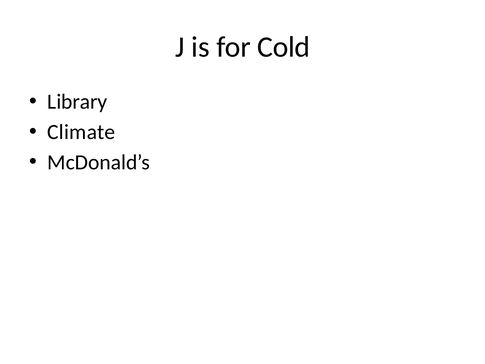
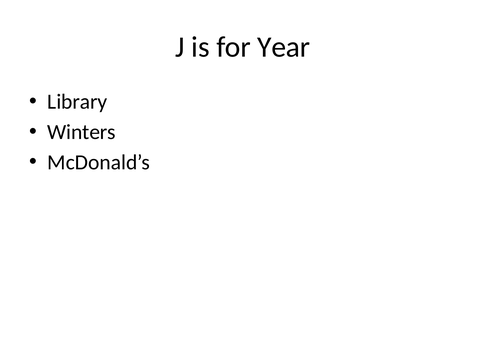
Cold: Cold -> Year (284, 47)
Climate: Climate -> Winters (82, 132)
